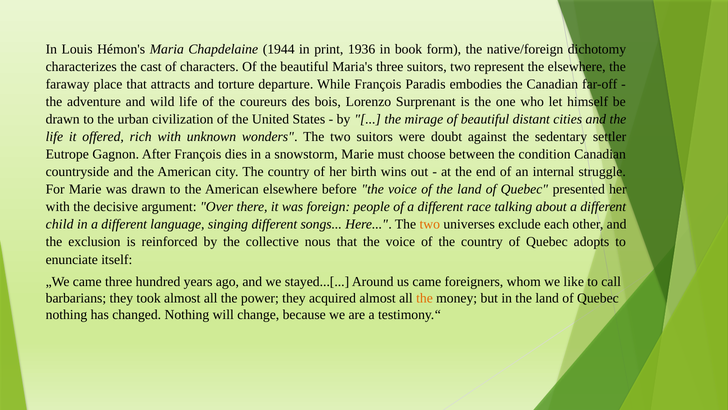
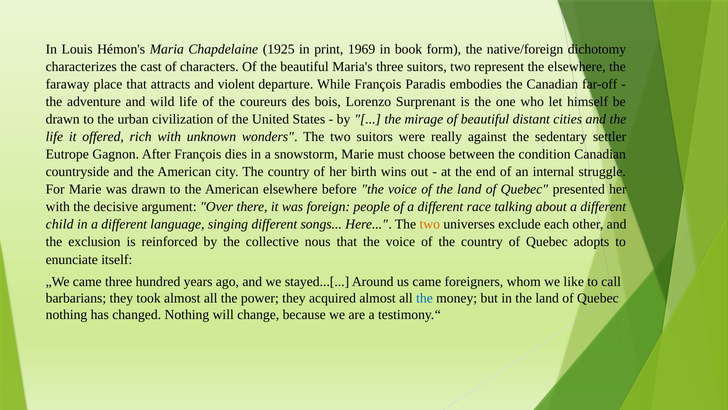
1944: 1944 -> 1925 (279, 49)
1936: 1936 -> 1969 (362, 49)
torture: torture -> violent (236, 84)
doubt: doubt -> really (447, 137)
the colour: orange -> blue (424, 298)
